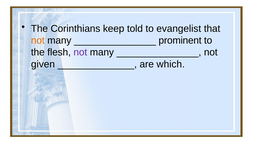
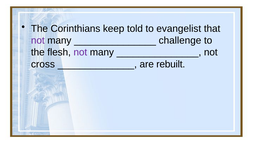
not colour: orange -> purple (38, 40)
prominent: prominent -> challenge (180, 40)
given: given -> cross (43, 64)
which: which -> rebuilt (171, 64)
